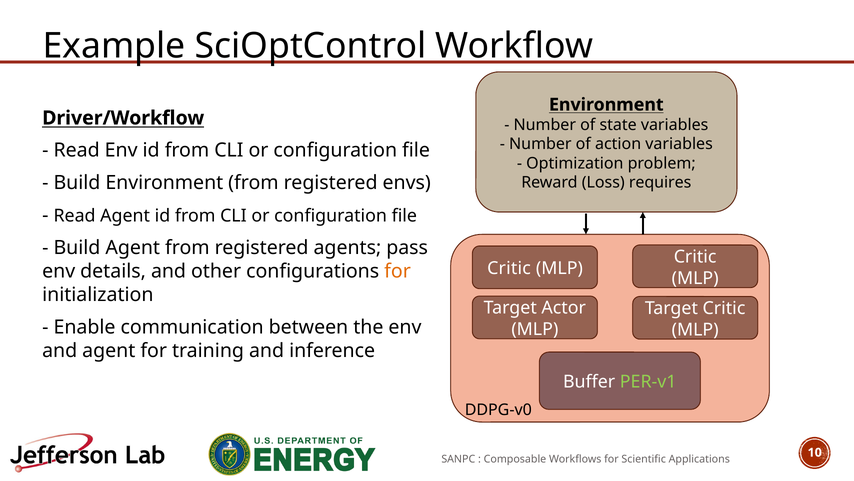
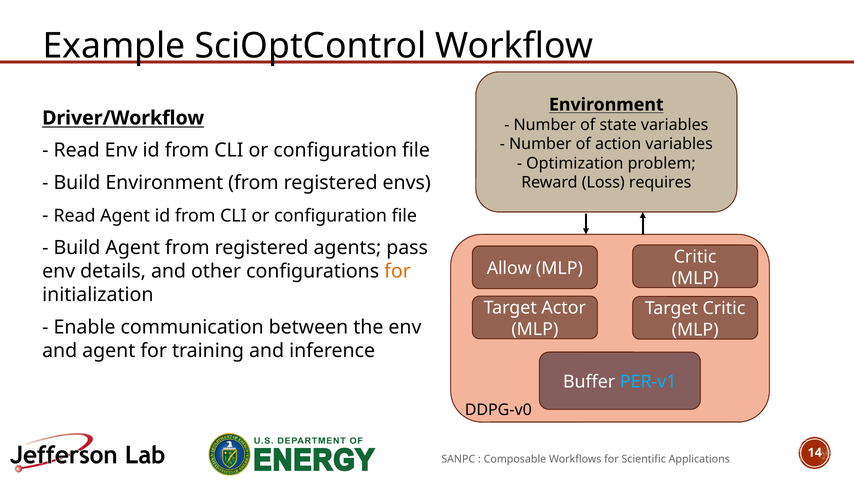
Critic: Critic -> Allow (509, 268)
PER-v1 colour: light green -> light blue (648, 381)
10: 10 -> 14 (815, 452)
